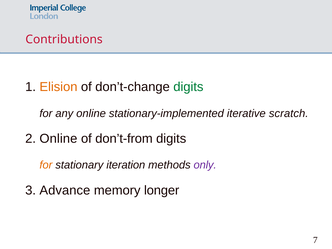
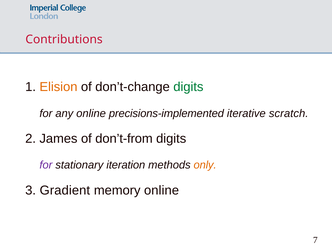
stationary-implemented: stationary-implemented -> precisions-implemented (166, 113)
2 Online: Online -> James (58, 139)
for colour: orange -> purple (46, 165)
only colour: purple -> orange (205, 165)
Advance: Advance -> Gradient (65, 190)
memory longer: longer -> online (162, 190)
